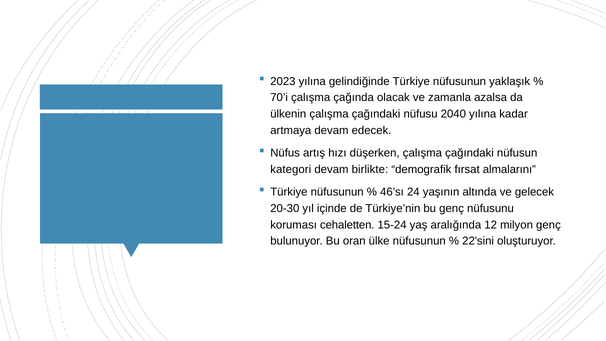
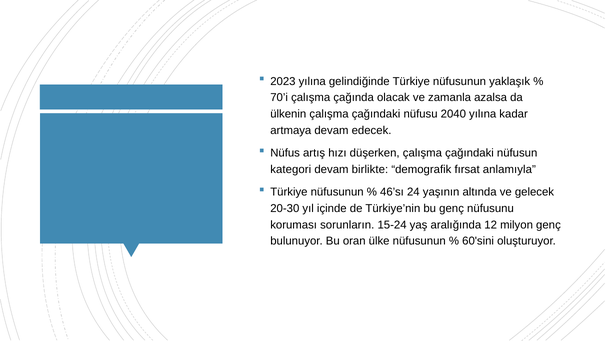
almalarını: almalarını -> anlamıyla (509, 169)
cehaletten: cehaletten -> sorunların (347, 225)
22'sini: 22'sini -> 60'sini (478, 241)
